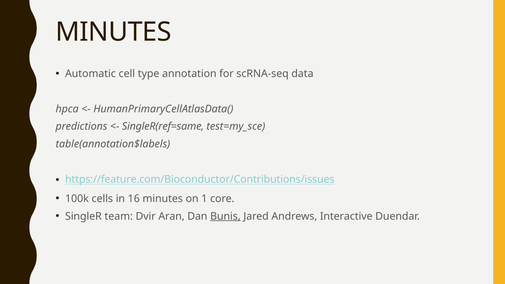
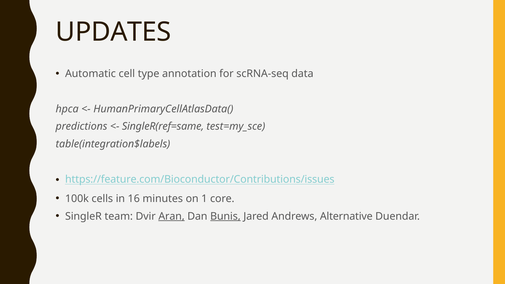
MINUTES: MINUTES -> UPDATES (114, 32)
table(annotation$labels: table(annotation$labels -> table(integration$labels (113, 144)
Aran underline: none -> present (172, 216)
Interactive: Interactive -> Alternative (346, 216)
